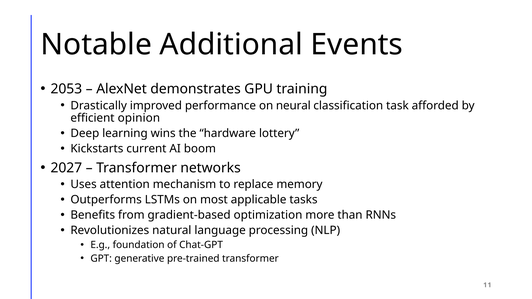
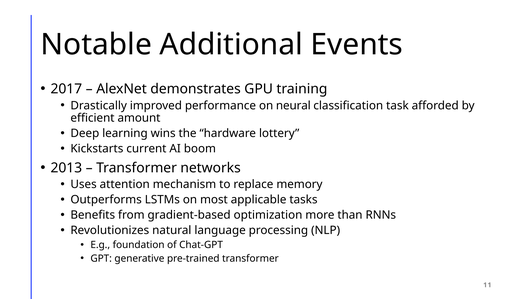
2053: 2053 -> 2017 (66, 89)
opinion: opinion -> amount (139, 118)
2027: 2027 -> 2013 (66, 168)
